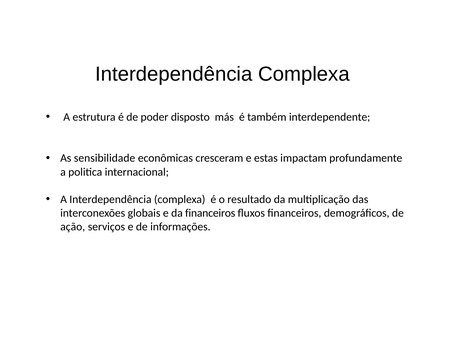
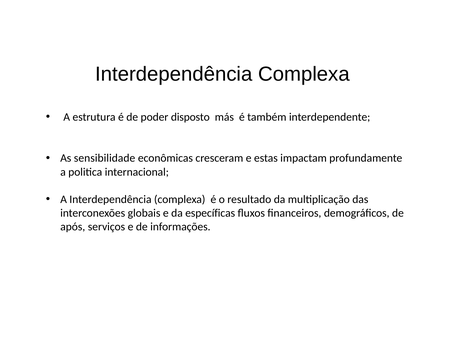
da financeiros: financeiros -> específicas (210, 213)
ação: ação -> após (73, 227)
